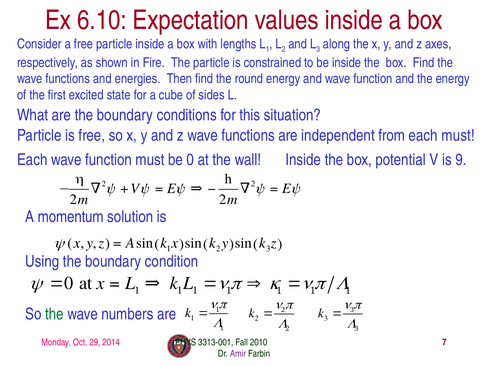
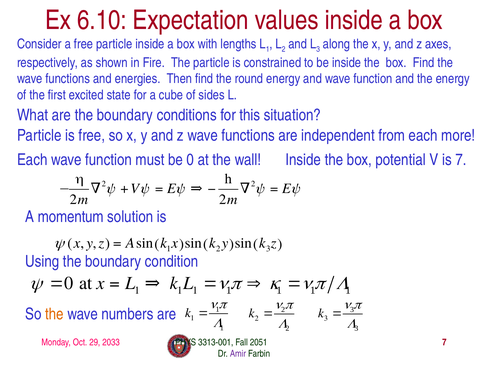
each must: must -> more (458, 135)
is 9: 9 -> 7 (461, 160)
the colour: green -> orange (54, 314)
2014: 2014 -> 2033 (111, 342)
2010: 2010 -> 2051 (259, 342)
